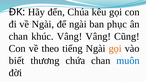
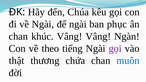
Cũng: Cũng -> Ngàn (127, 36)
gọi colour: orange -> purple (115, 49)
biết: biết -> thật (17, 61)
